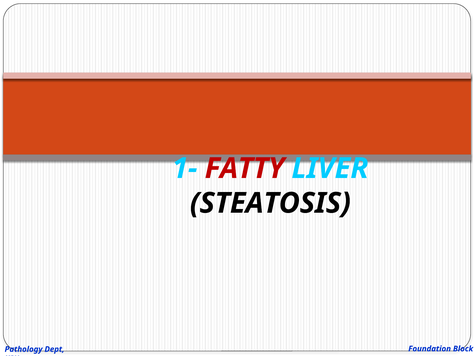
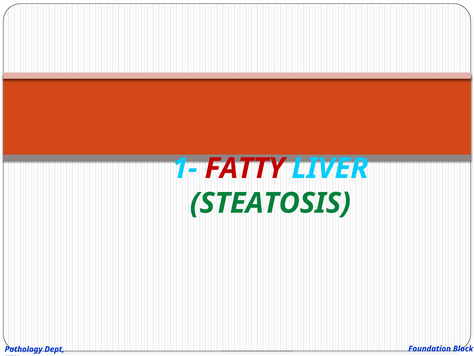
STEATOSIS colour: black -> green (270, 203)
